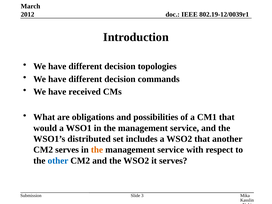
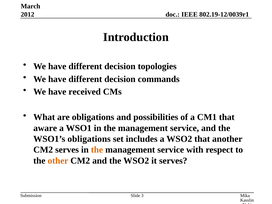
would: would -> aware (45, 128)
WSO1’s distributed: distributed -> obligations (89, 139)
other colour: blue -> orange (58, 161)
